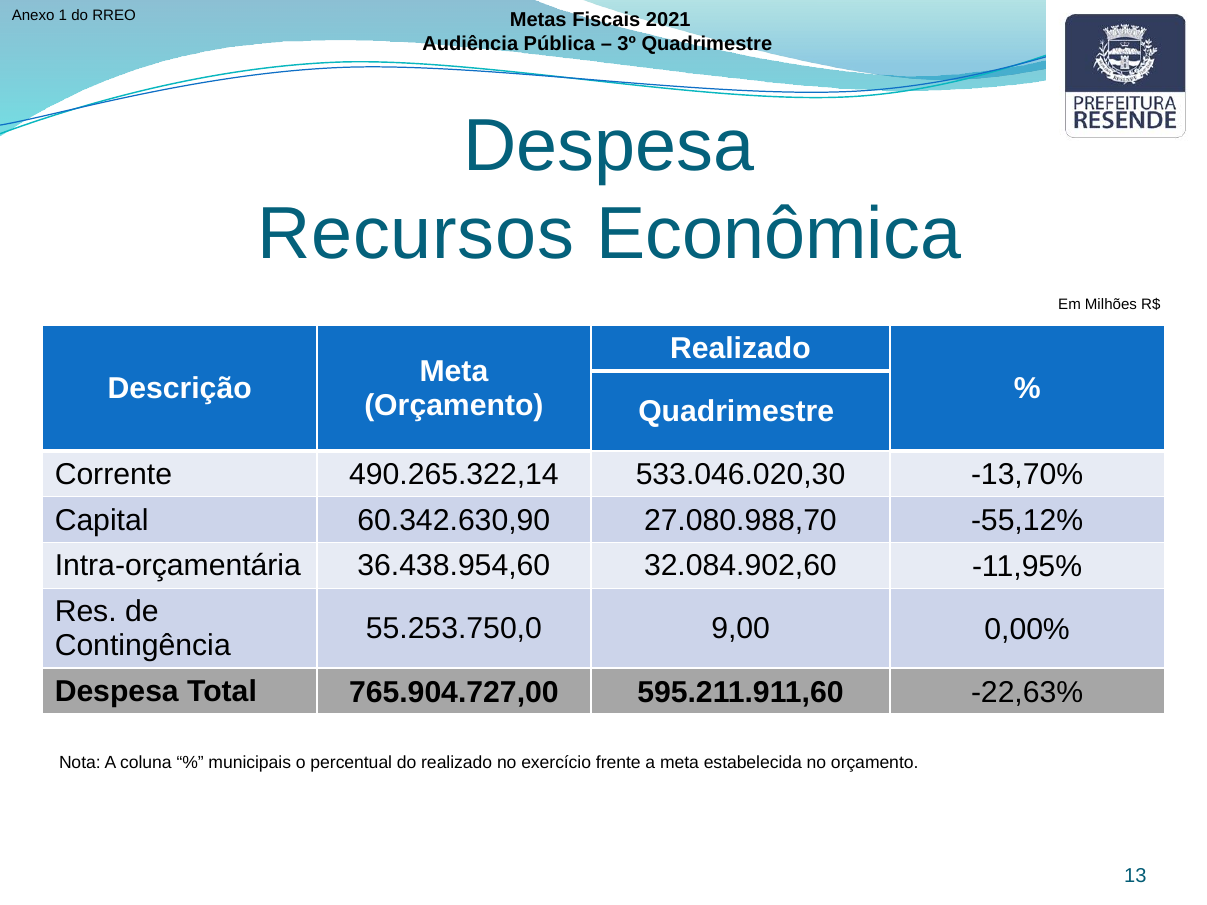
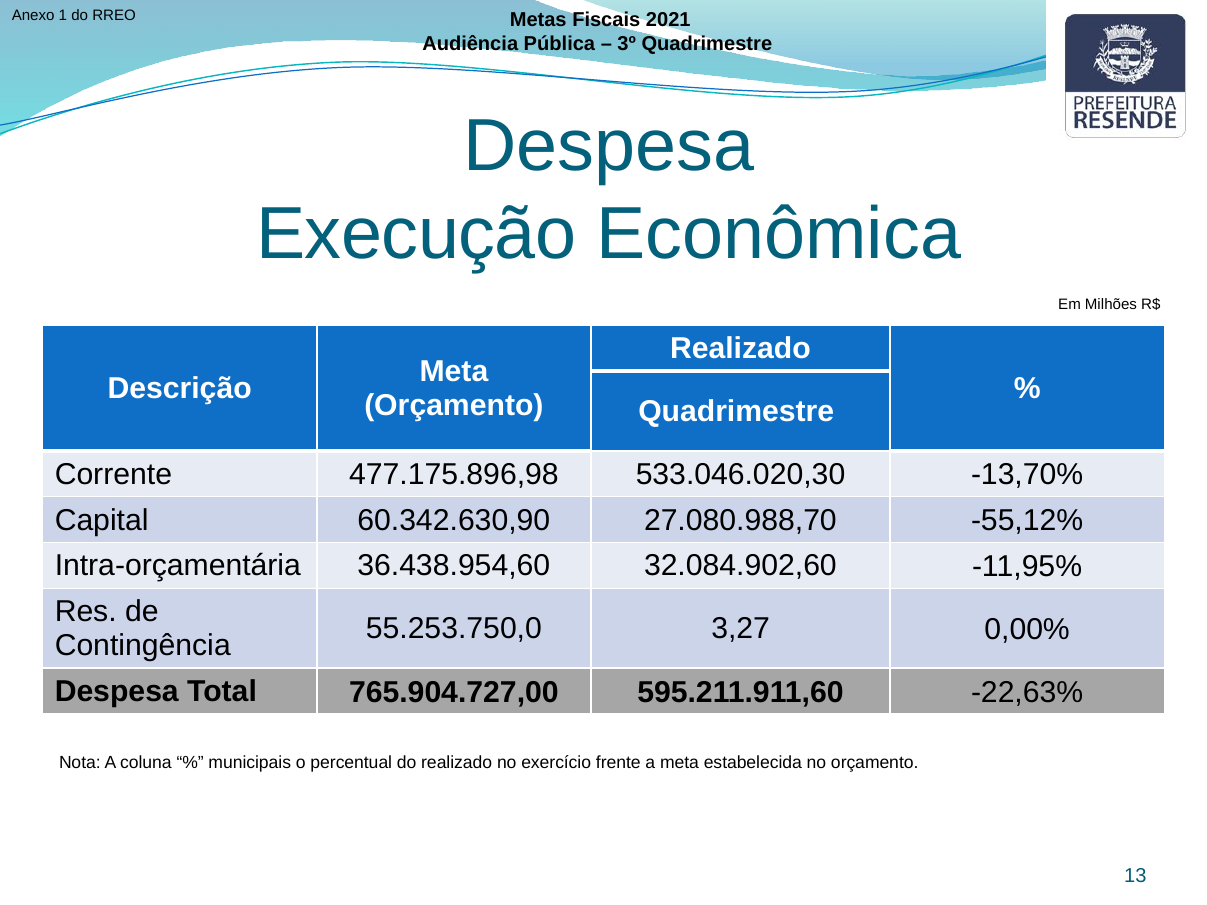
Recursos: Recursos -> Execução (416, 234)
490.265.322,14: 490.265.322,14 -> 477.175.896,98 (454, 474)
9,00: 9,00 -> 3,27 (741, 629)
